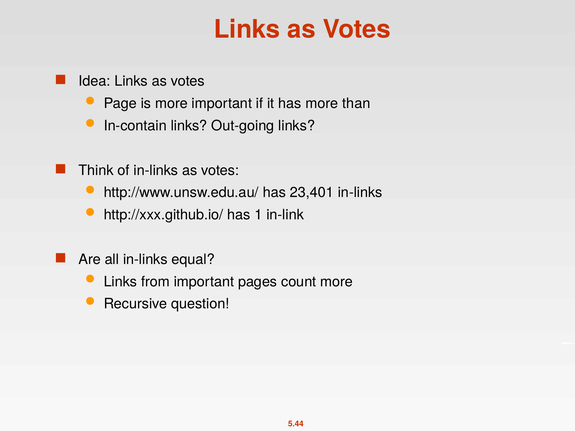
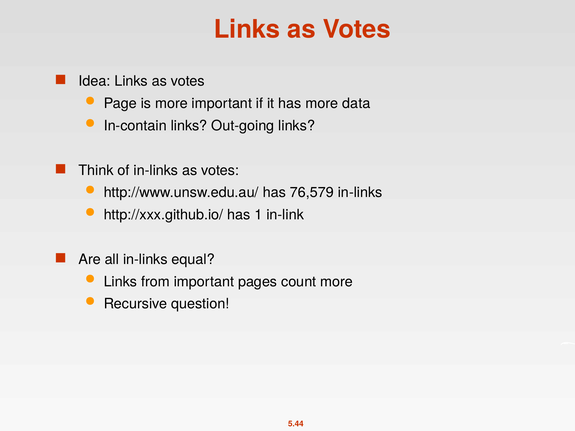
than: than -> data (356, 104)
23,401: 23,401 -> 76,579 (312, 193)
